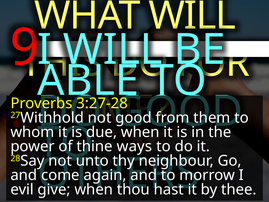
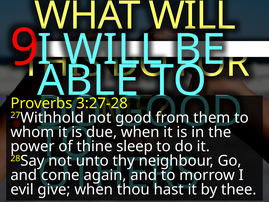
ways: ways -> sleep (135, 146)
